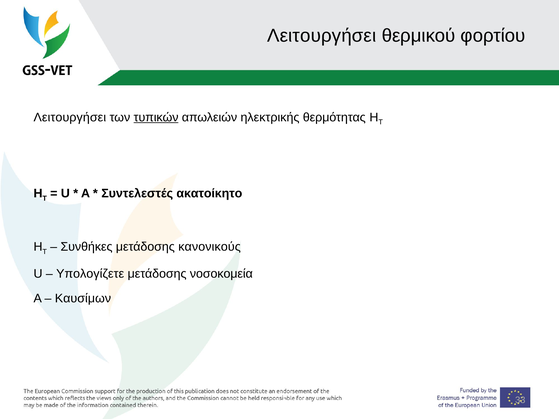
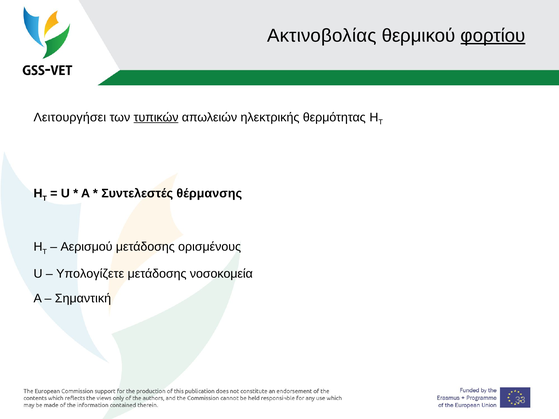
Λειτουργήσει: Λειτουργήσει -> Ακτινοβολίας (322, 36)
φορτίου underline: none -> present (493, 36)
ακατοίκητο: ακατοίκητο -> θέρμανσης (209, 194)
Συνθήκες: Συνθήκες -> Αερισμού (87, 247)
κανονικούς: κανονικούς -> ορισμένους (210, 247)
Καυσίμων: Καυσίμων -> Σημαντική (83, 299)
